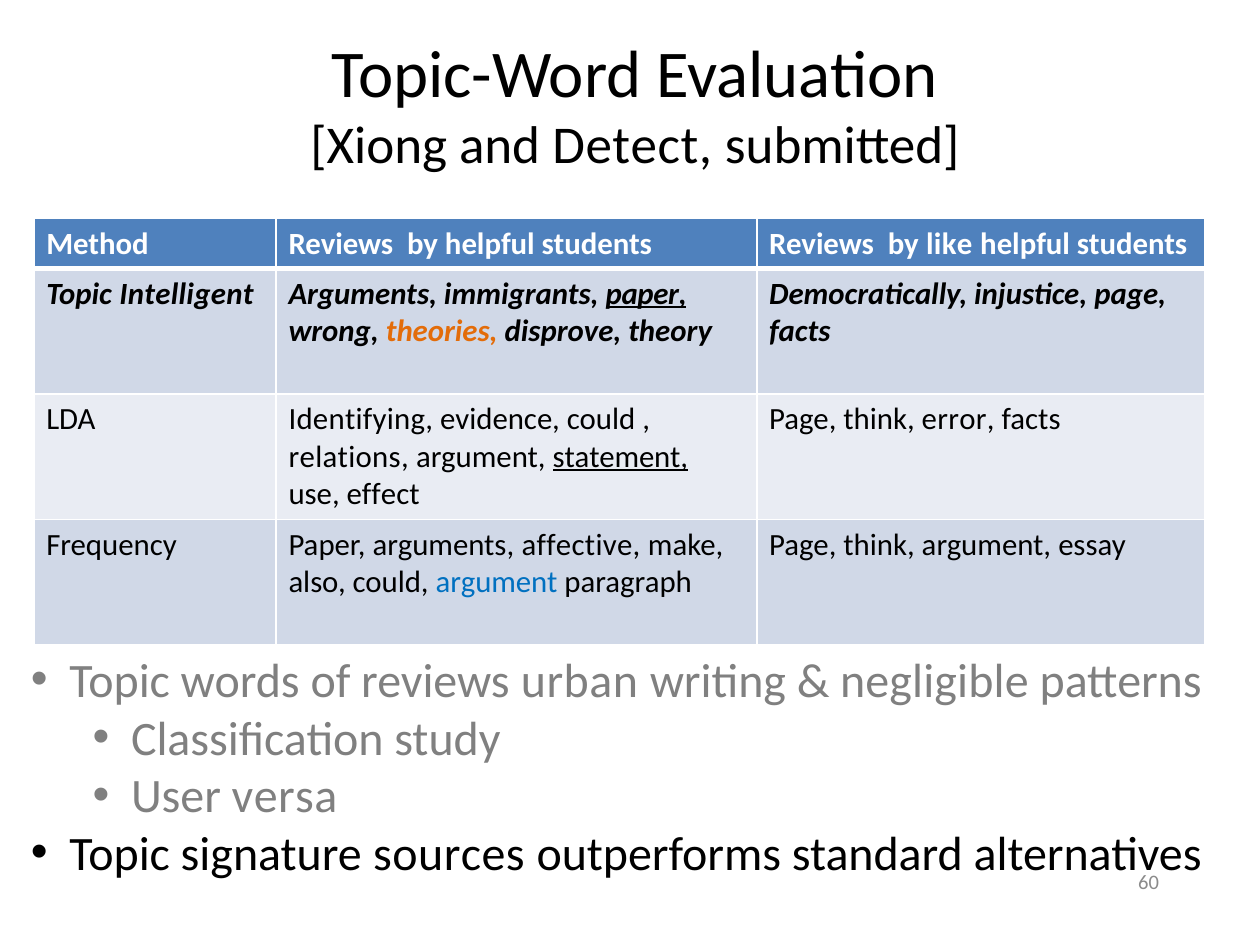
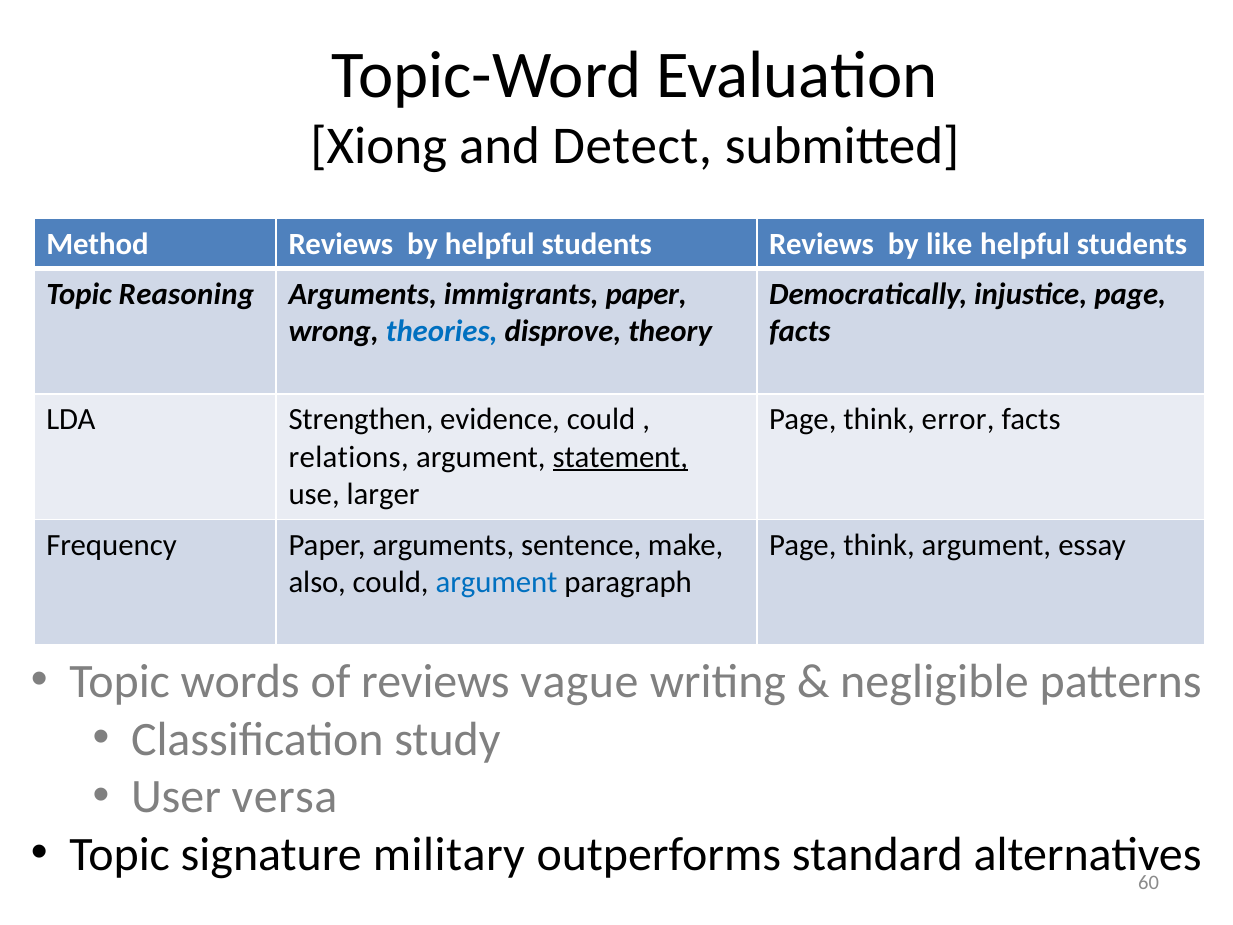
Intelligent: Intelligent -> Reasoning (186, 294)
paper underline: present -> none (646, 294)
theories colour: orange -> blue (442, 331)
Identifying: Identifying -> Strengthen (361, 419)
effect: effect -> larger (383, 495)
affective: affective -> sentence (581, 545)
urban: urban -> vague (579, 682)
sources: sources -> military (449, 854)
